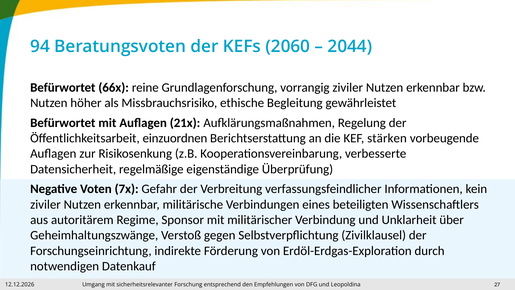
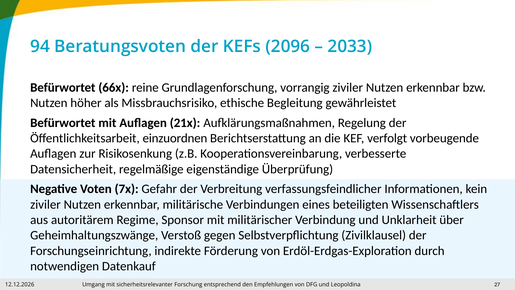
2060: 2060 -> 2096 (288, 46)
2044: 2044 -> 2033 (350, 46)
stärken: stärken -> verfolgt (387, 138)
